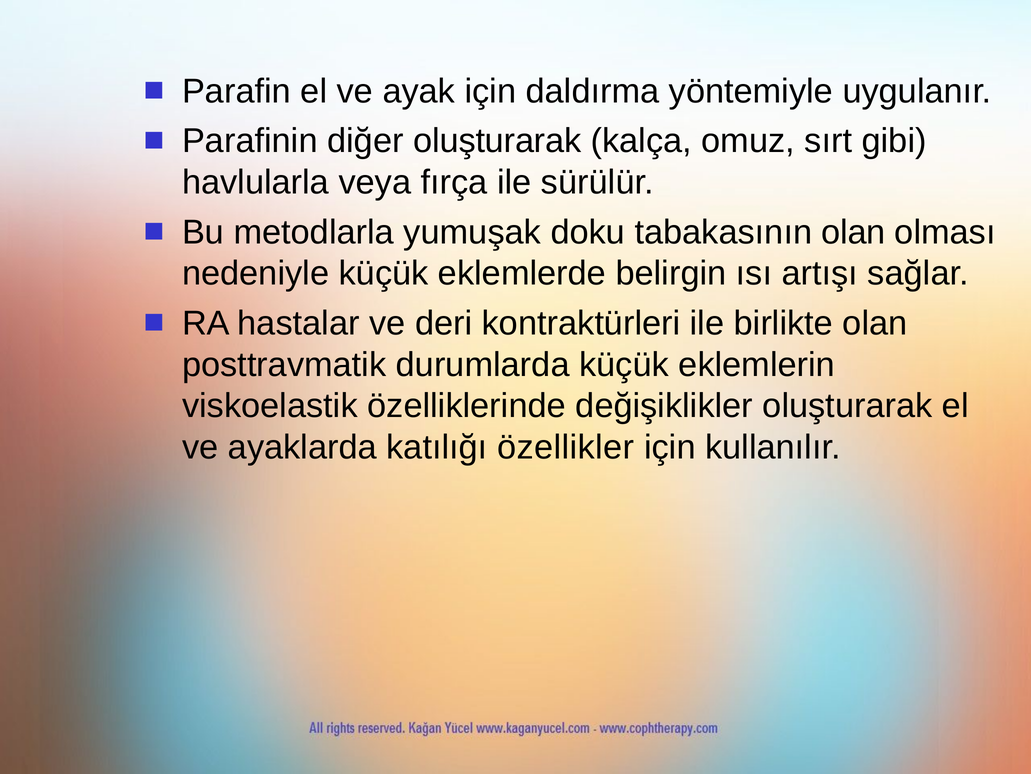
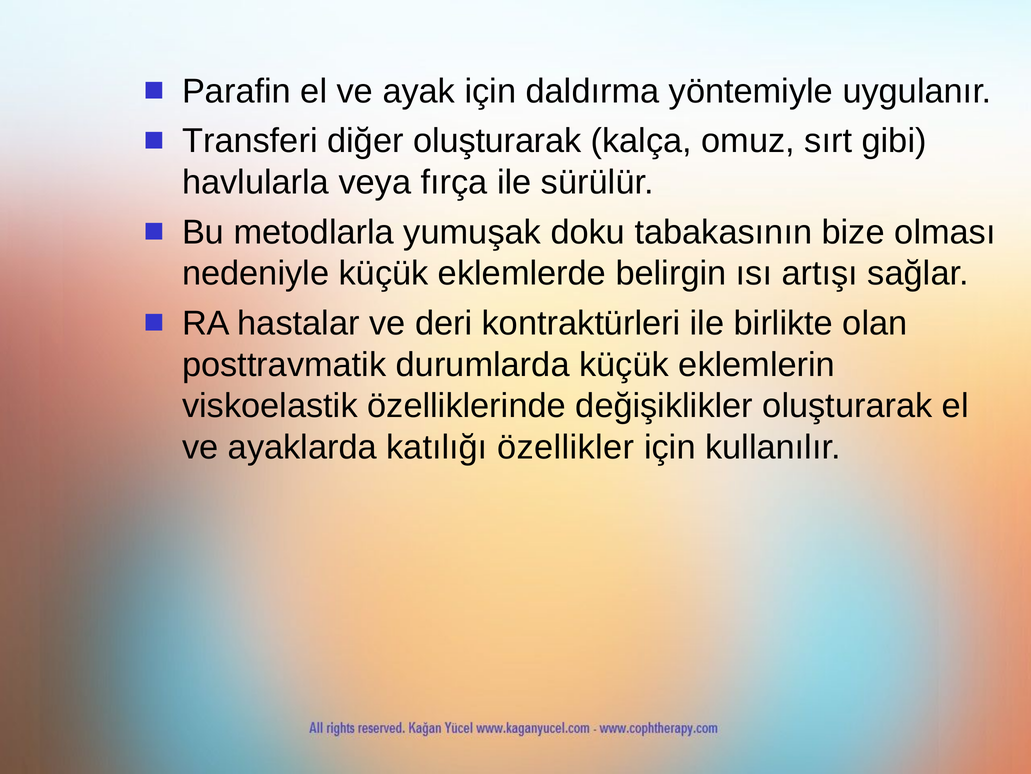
Parafinin: Parafinin -> Transferi (250, 141)
tabakasının olan: olan -> bize (853, 232)
